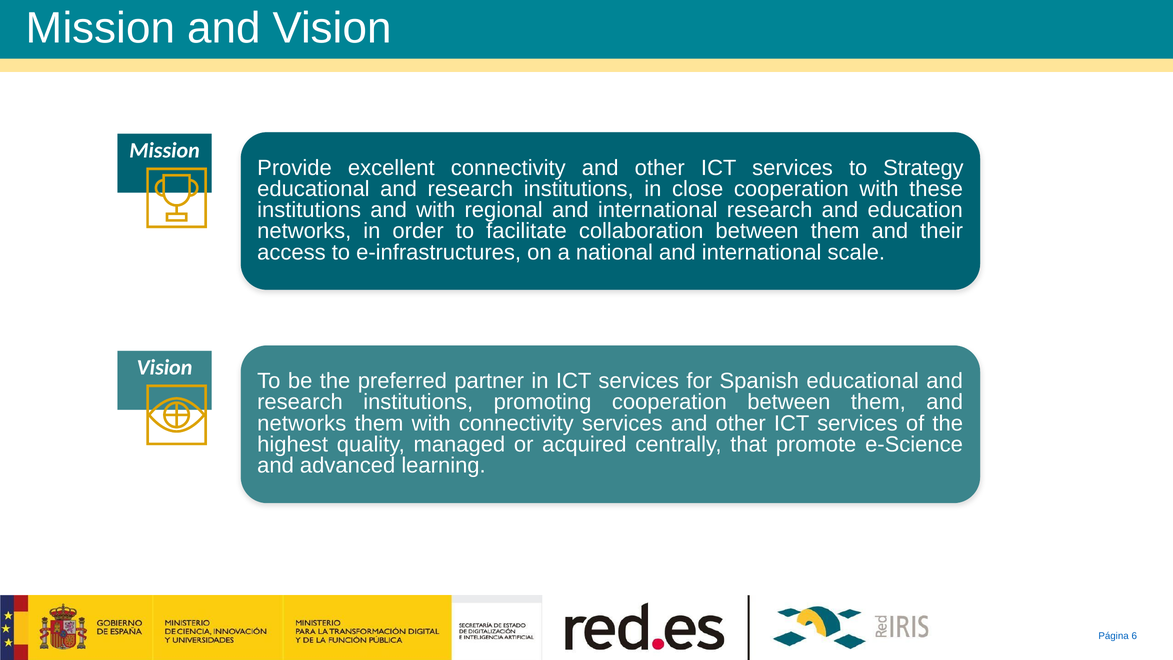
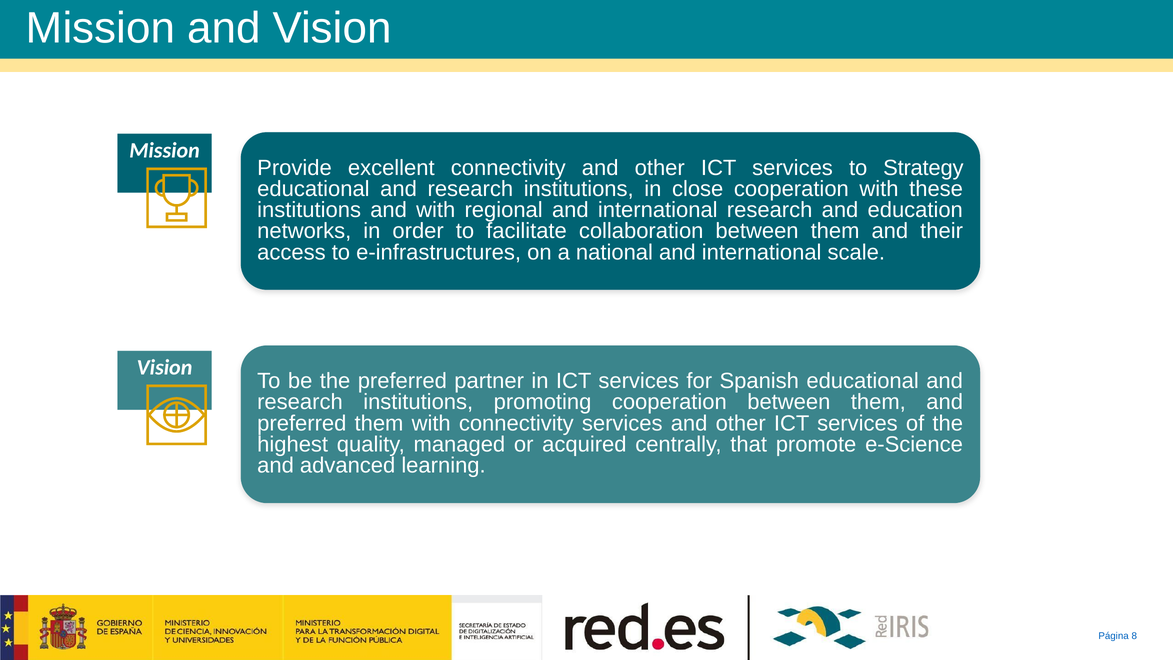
networks: networks -> preferred (302, 423)
6: 6 -> 8 (1134, 636)
